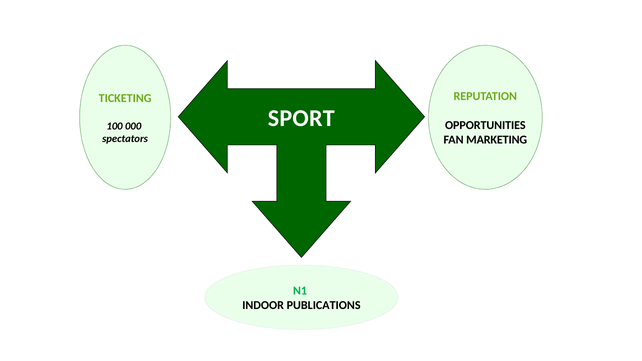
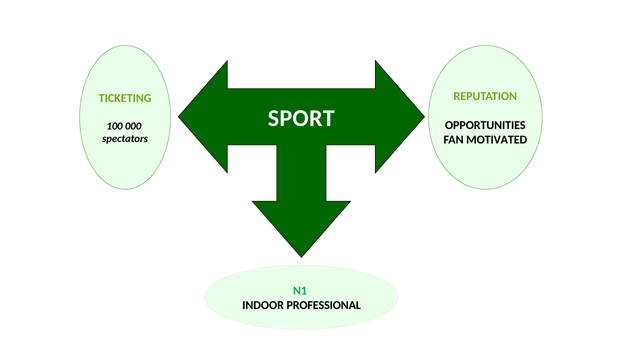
MARKETING: MARKETING -> MOTIVATED (497, 140)
PUBLICATIONS: PUBLICATIONS -> PROFESSIONAL (324, 305)
